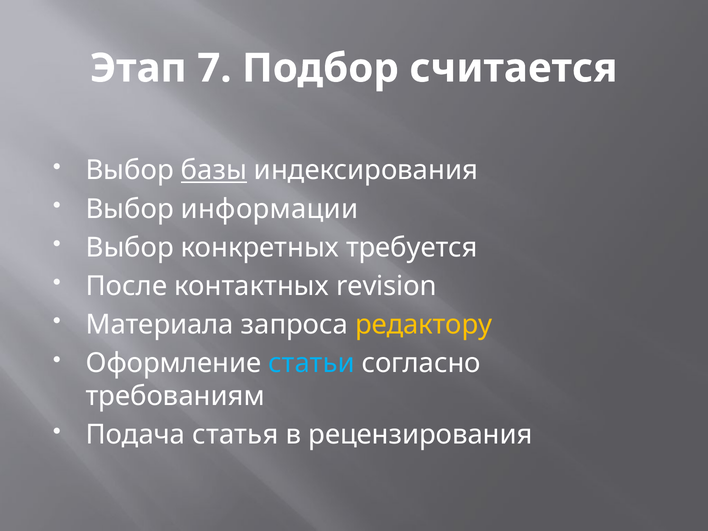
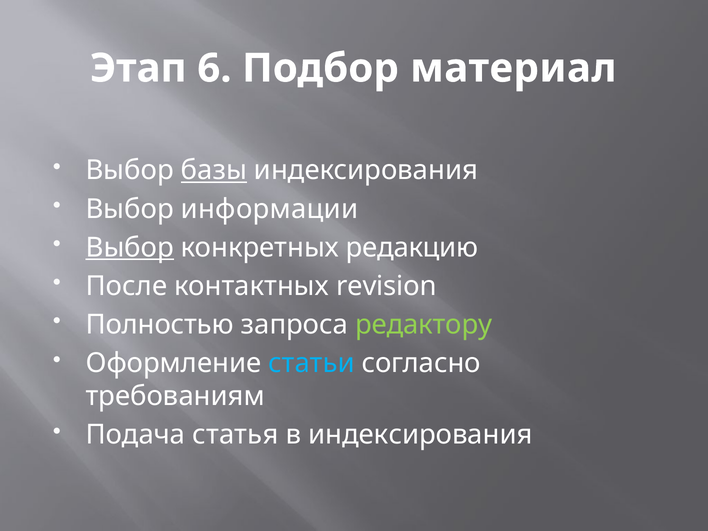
7: 7 -> 6 (214, 68)
считается: считается -> материал (513, 68)
Выбор underline: none -> present (130, 248)
требуется: требуется -> редакцию (412, 248)
Материала: Материала -> Полностью (160, 325)
редактору colour: yellow -> light green (424, 325)
в рецензирования: рецензирования -> индексирования (420, 435)
